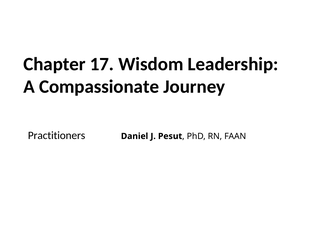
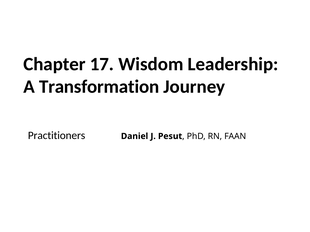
Compassionate: Compassionate -> Transformation (99, 87)
